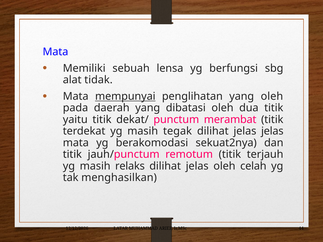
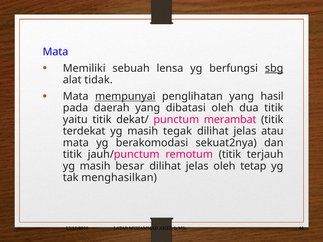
sbg underline: none -> present (274, 68)
yang oleh: oleh -> hasil (272, 96)
jelas jelas: jelas -> atau (272, 131)
relaks: relaks -> besar (130, 166)
celah: celah -> tetap (253, 166)
